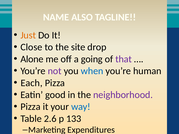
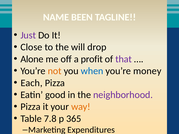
ALSO: ALSO -> BEEN (82, 17)
Just colour: orange -> purple (28, 35)
site: site -> will (78, 47)
going: going -> profit (92, 59)
not colour: purple -> orange (55, 71)
human: human -> money (147, 71)
way colour: blue -> orange (81, 107)
2.6: 2.6 -> 7.8 (50, 119)
133: 133 -> 365 (74, 119)
